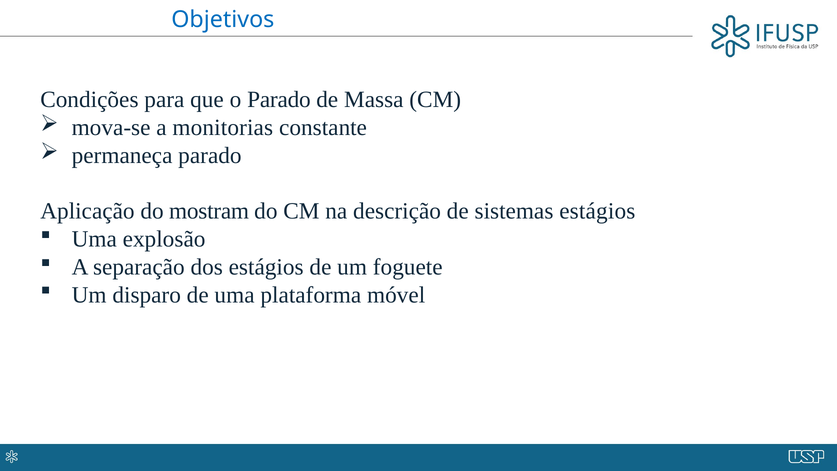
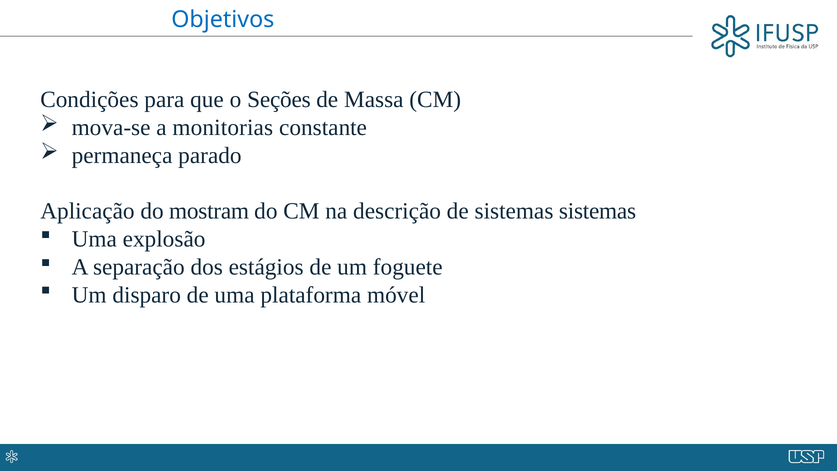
o Parado: Parado -> Seções (279, 100)
sistemas estágios: estágios -> sistemas (598, 211)
